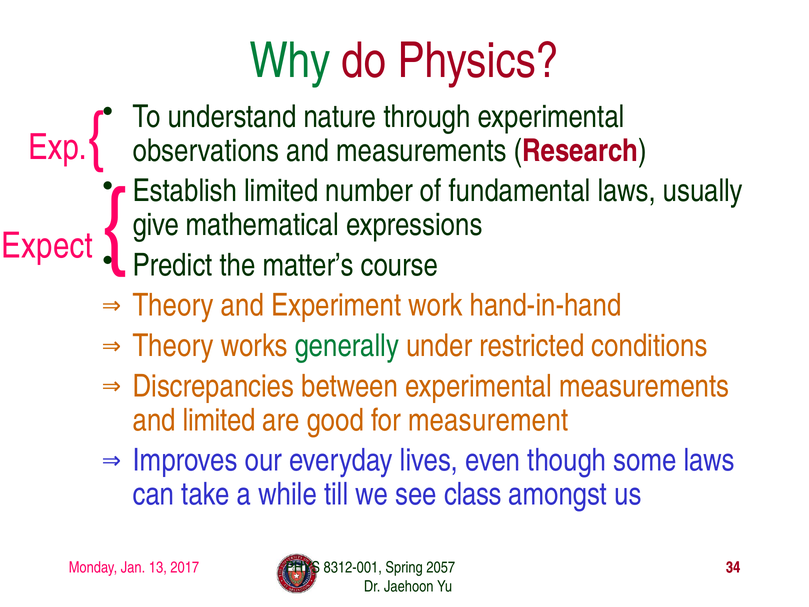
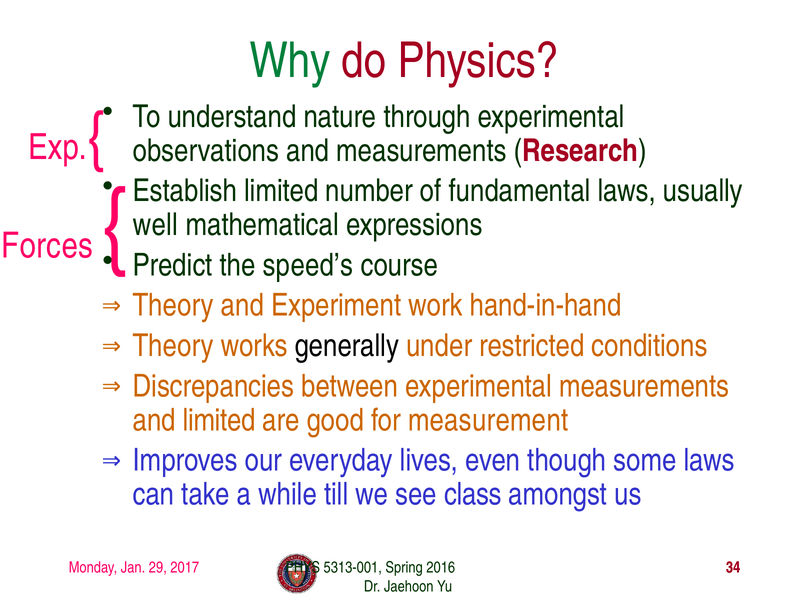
give: give -> well (156, 225)
Expect: Expect -> Forces (47, 246)
matter’s: matter’s -> speed’s (308, 265)
generally colour: green -> black (347, 346)
13: 13 -> 29 (158, 567)
8312-001: 8312-001 -> 5313-001 (353, 567)
2057: 2057 -> 2016 (441, 567)
